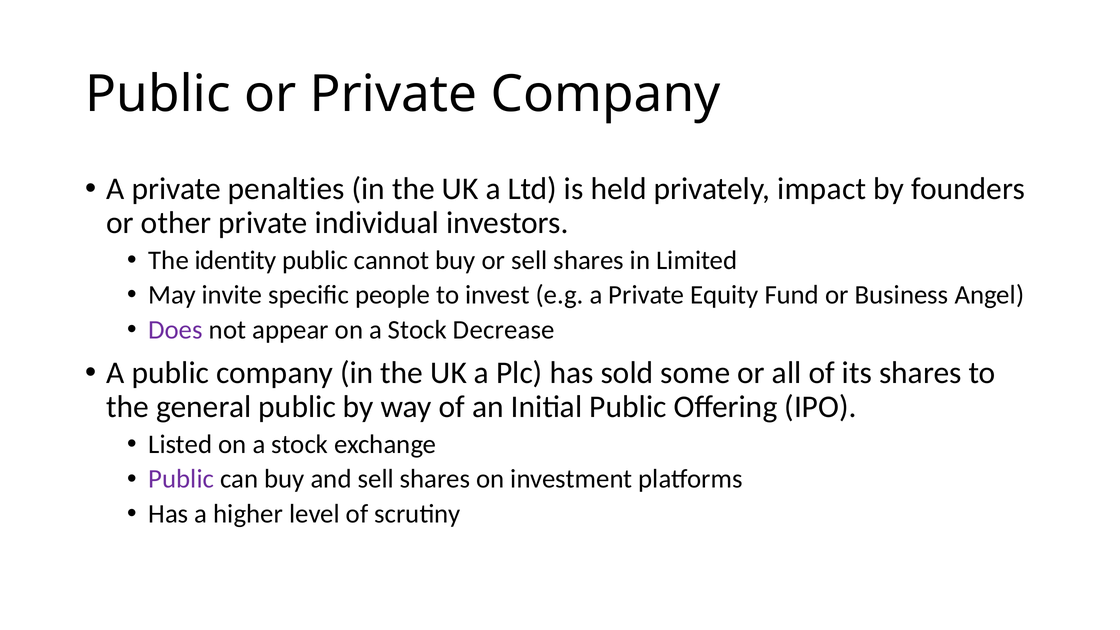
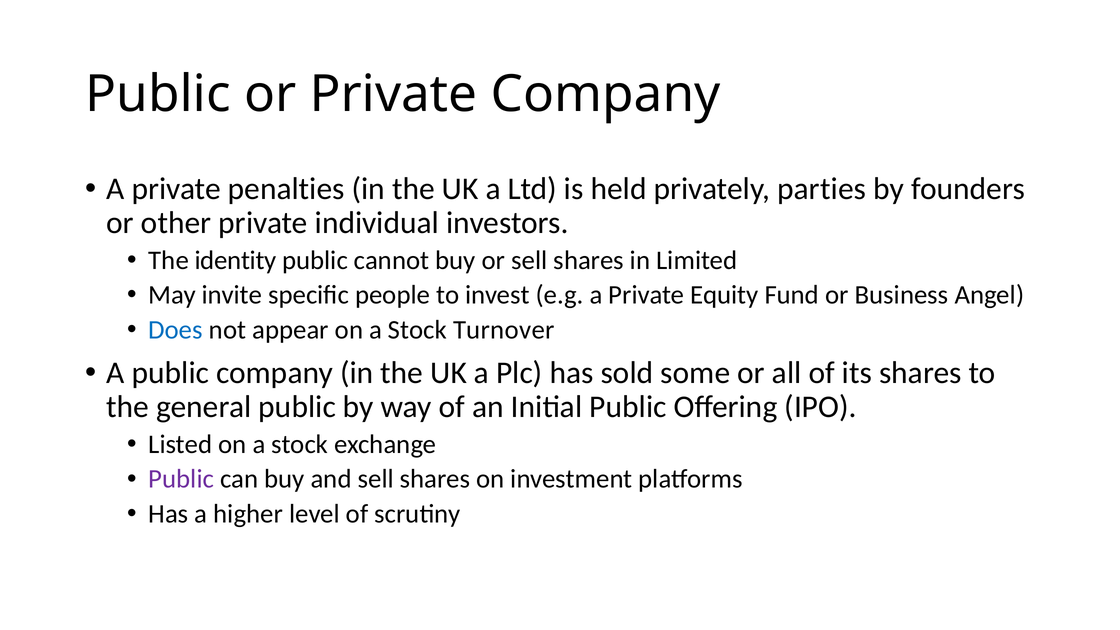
impact: impact -> parties (822, 189)
Does colour: purple -> blue (176, 330)
Decrease: Decrease -> Turnover (504, 330)
